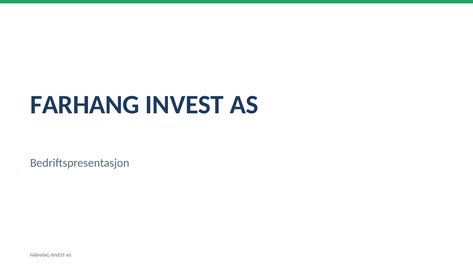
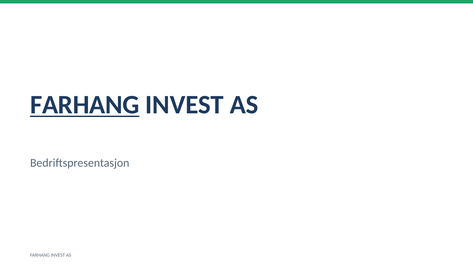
FARHANG underline: none -> present (85, 105)
